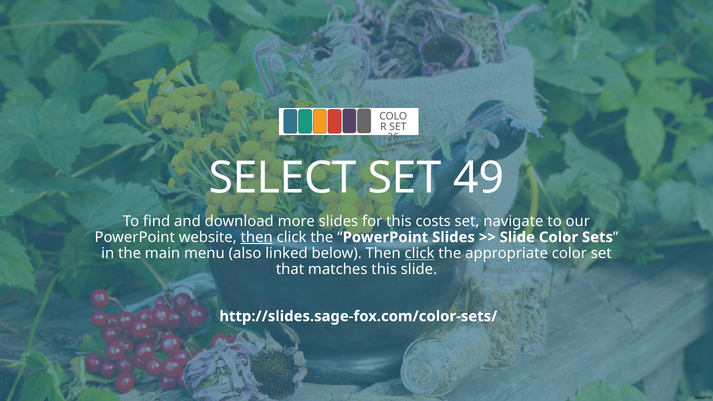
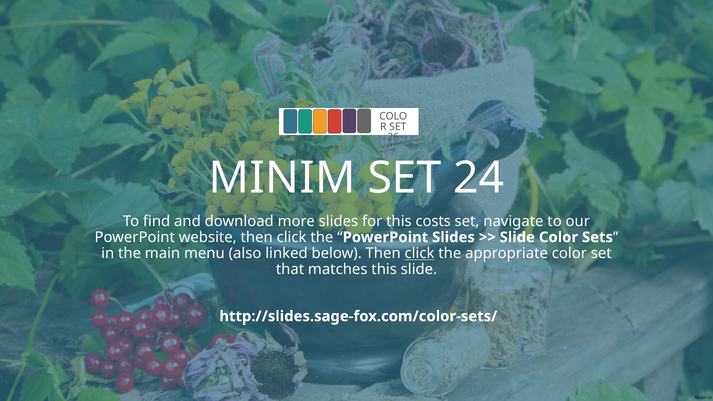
SELECT: SELECT -> MINIM (282, 178)
49: 49 -> 24 (479, 178)
then underline: present -> none (257, 237)
